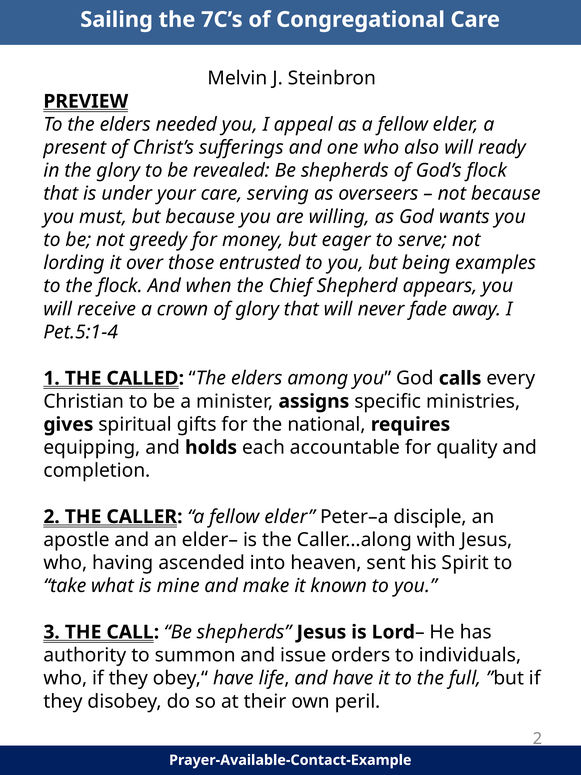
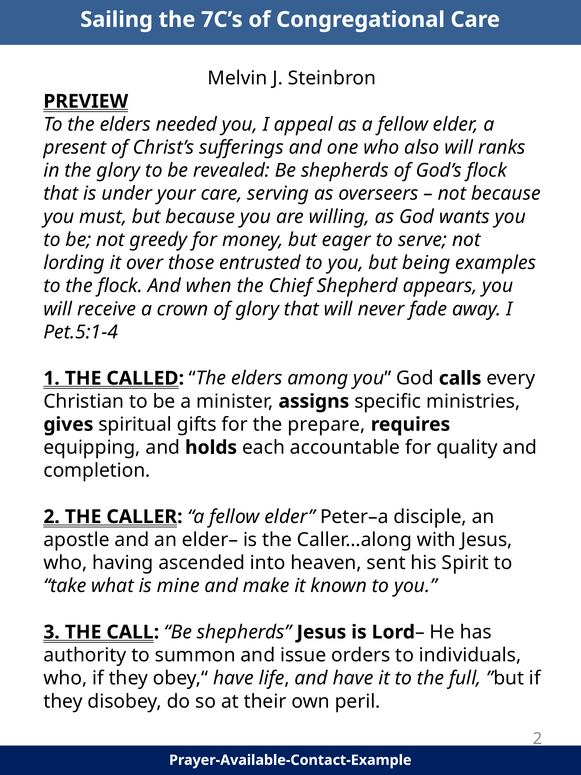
ready: ready -> ranks (502, 147)
national: national -> prepare (326, 424)
